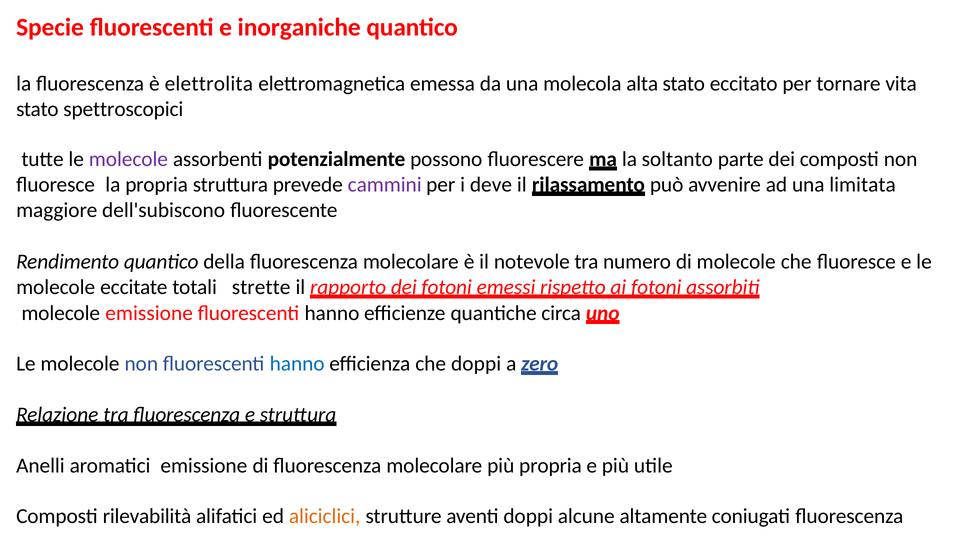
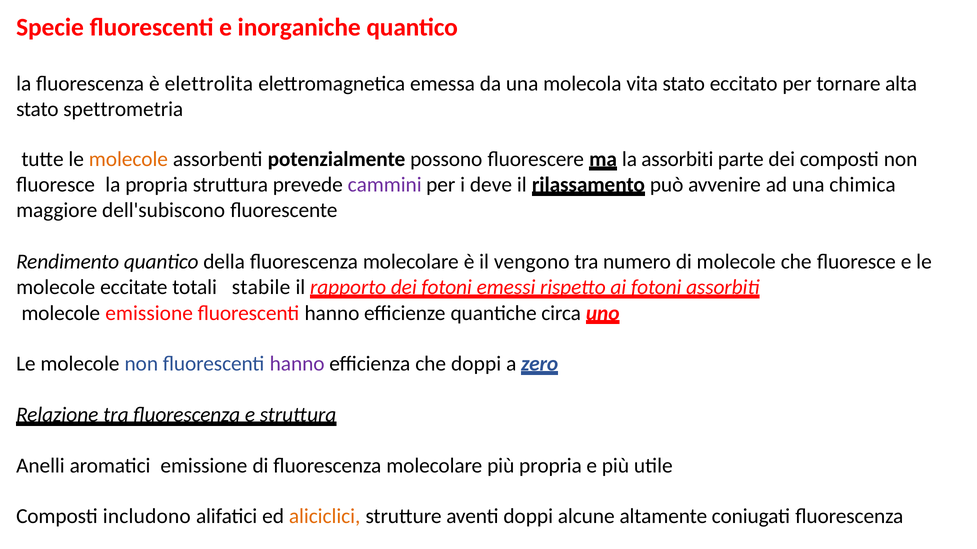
alta: alta -> vita (642, 84)
vita: vita -> alta (901, 84)
spettroscopici: spettroscopici -> spettrometria (123, 109)
molecole colour: purple -> orange (128, 159)
la soltanto: soltanto -> assorbiti (677, 159)
limitata: limitata -> chimica (863, 185)
notevole: notevole -> vengono (532, 262)
strette: strette -> stabile (261, 288)
hanno colour: blue -> purple (297, 364)
rilevabilità: rilevabilità -> includono (147, 517)
